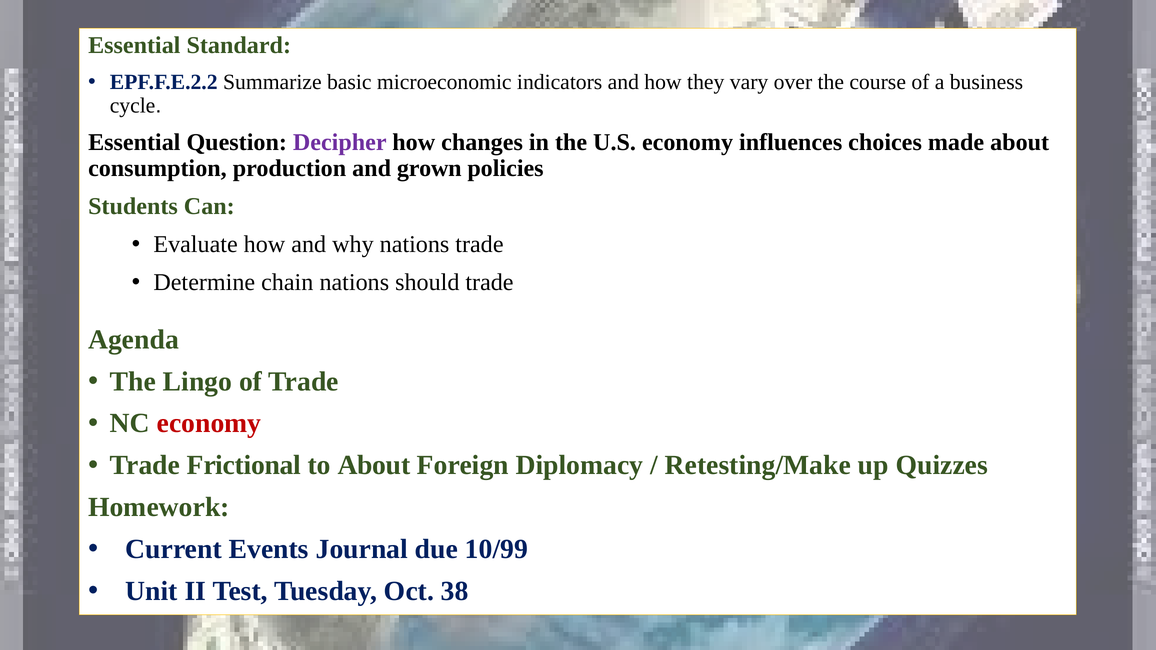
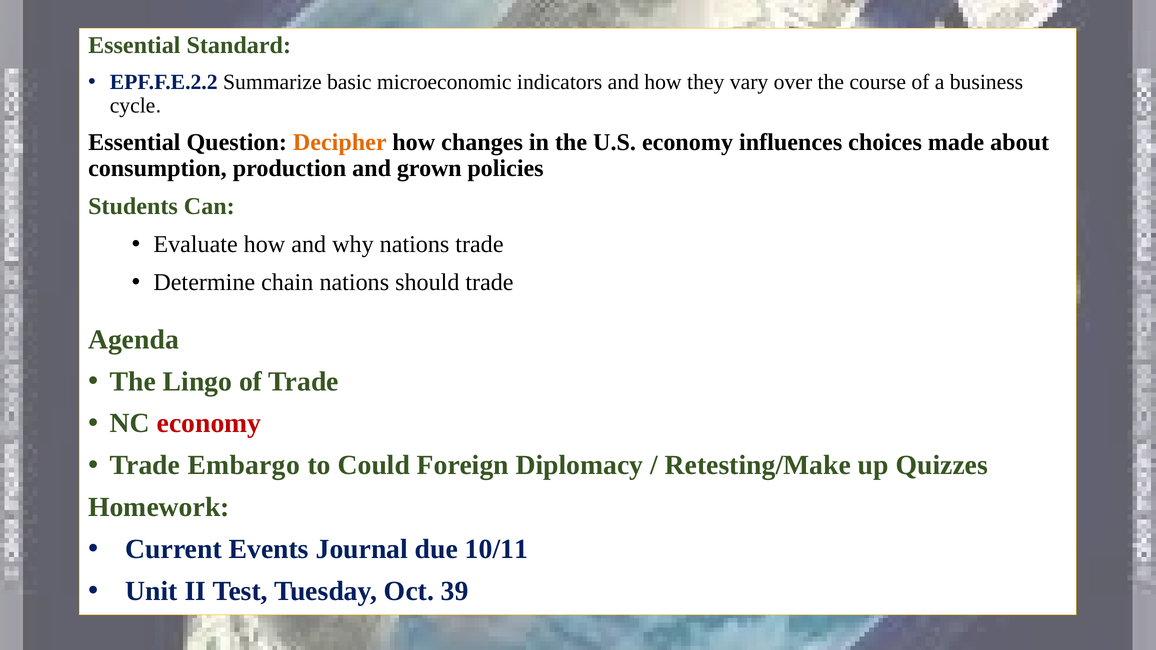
Decipher colour: purple -> orange (340, 142)
Frictional: Frictional -> Embargo (244, 465)
to About: About -> Could (374, 465)
10/99: 10/99 -> 10/11 (496, 549)
38: 38 -> 39 (455, 591)
